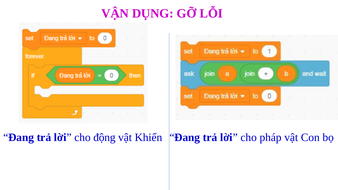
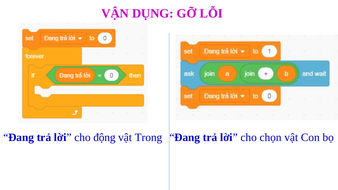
Khiển: Khiển -> Trong (148, 137)
pháp: pháp -> chọn (271, 137)
